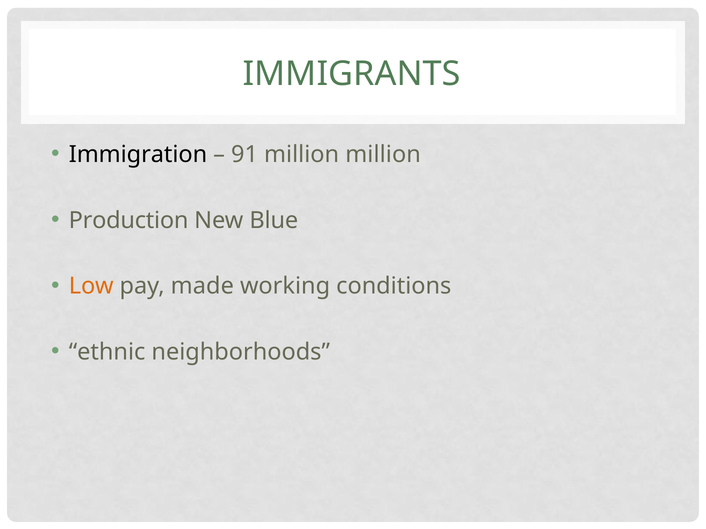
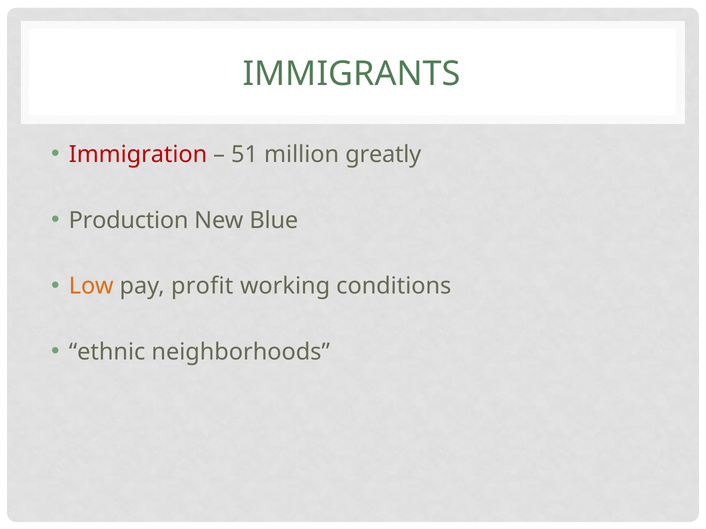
Immigration colour: black -> red (138, 155)
91: 91 -> 51 (245, 155)
million million: million -> greatly (383, 155)
made: made -> profit (202, 286)
